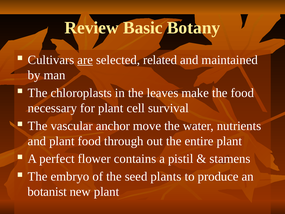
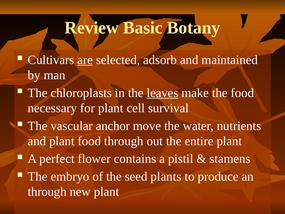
related: related -> adsorb (160, 60)
leaves underline: none -> present (163, 93)
botanist: botanist -> through (47, 192)
